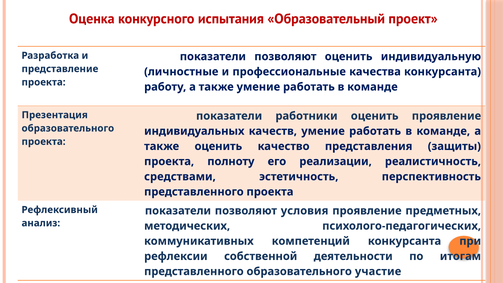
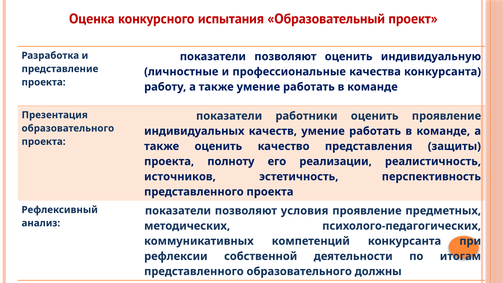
средствами: средствами -> источников (180, 177)
участие: участие -> должны (378, 271)
